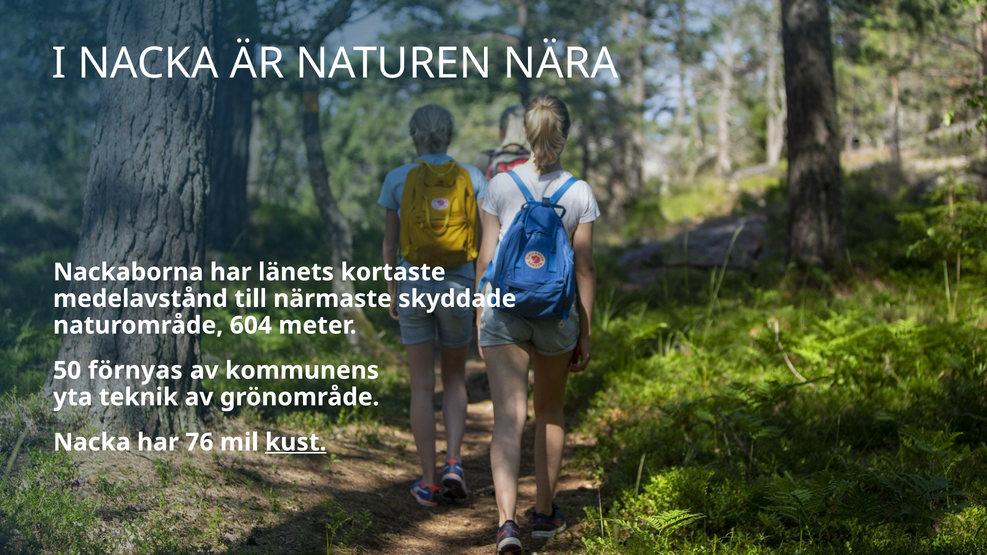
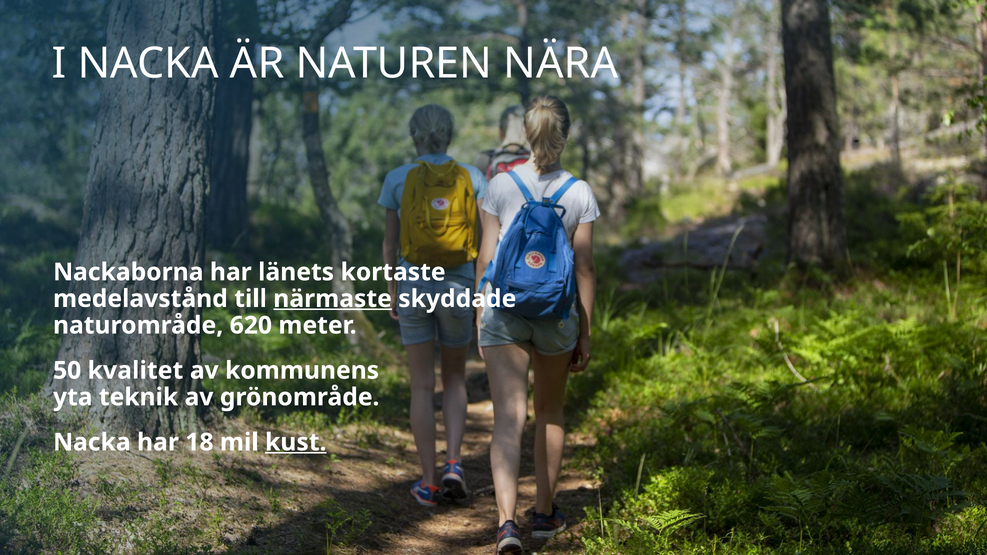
närmaste underline: none -> present (333, 299)
604: 604 -> 620 (251, 326)
förnyas: förnyas -> kvalitet (135, 371)
76: 76 -> 18 (199, 442)
